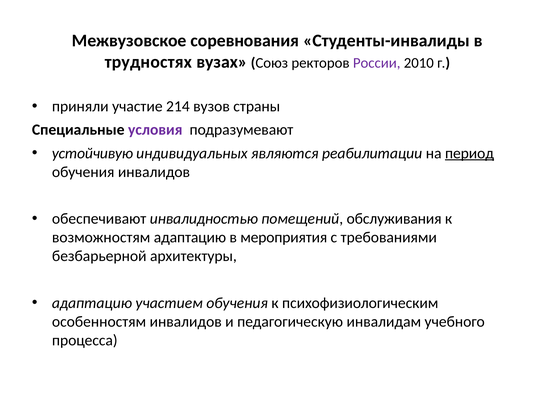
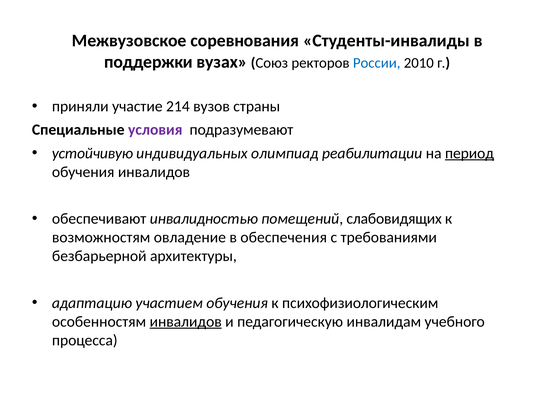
трудностях: трудностях -> поддержки (149, 62)
России colour: purple -> blue (377, 63)
являются: являются -> олимпиад (285, 153)
обслуживания: обслуживания -> слабовидящих (394, 219)
возможностям адаптацию: адаптацию -> овладение (190, 237)
мероприятия: мероприятия -> обеспечения (284, 237)
инвалидов underline: none -> present (186, 321)
